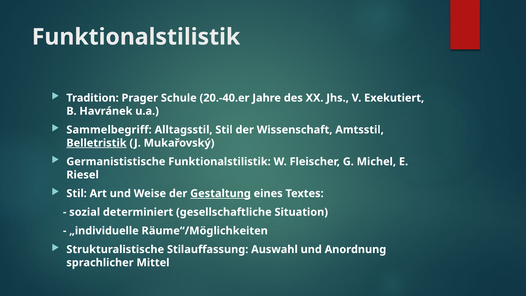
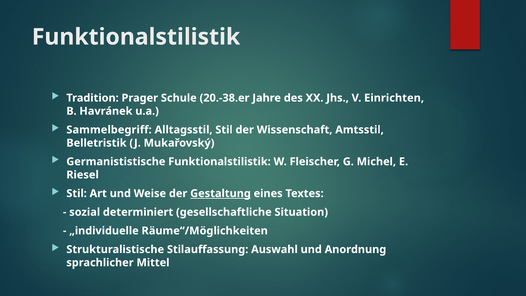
20.-40.er: 20.-40.er -> 20.-38.er (225, 98)
Exekutiert: Exekutiert -> Einrichten (394, 98)
Belletristik underline: present -> none (96, 143)
